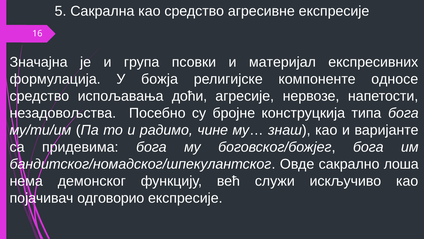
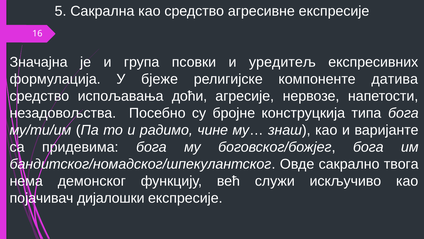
материјал: материјал -> уредитељ (282, 62)
божја: божја -> бјеже (160, 79)
односе: односе -> датива (395, 79)
лоша: лоша -> твога (401, 164)
одговорио: одговорио -> дијалошки (111, 198)
